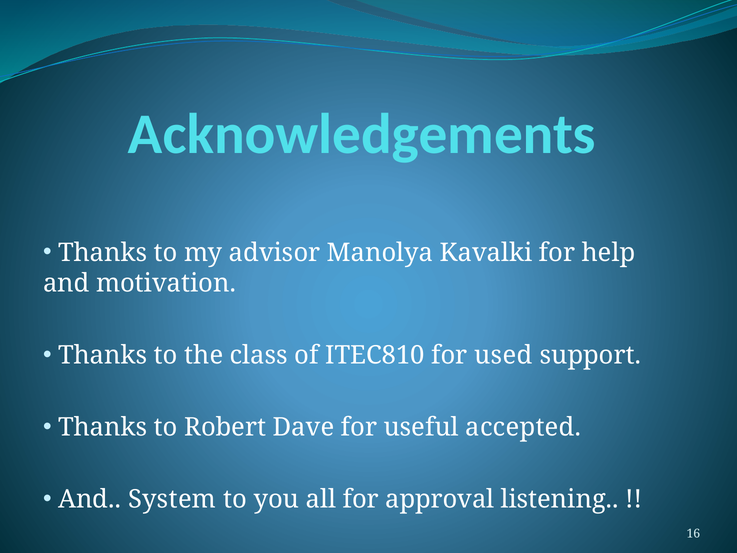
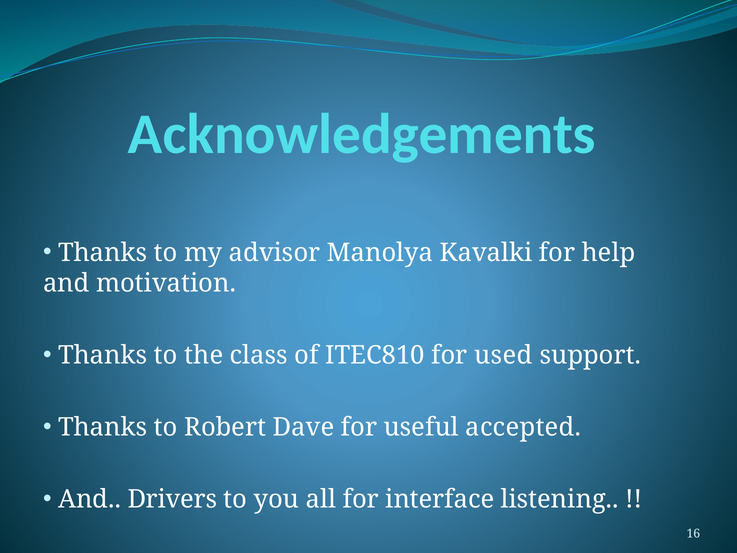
System: System -> Drivers (172, 499)
approval: approval -> interface (440, 499)
